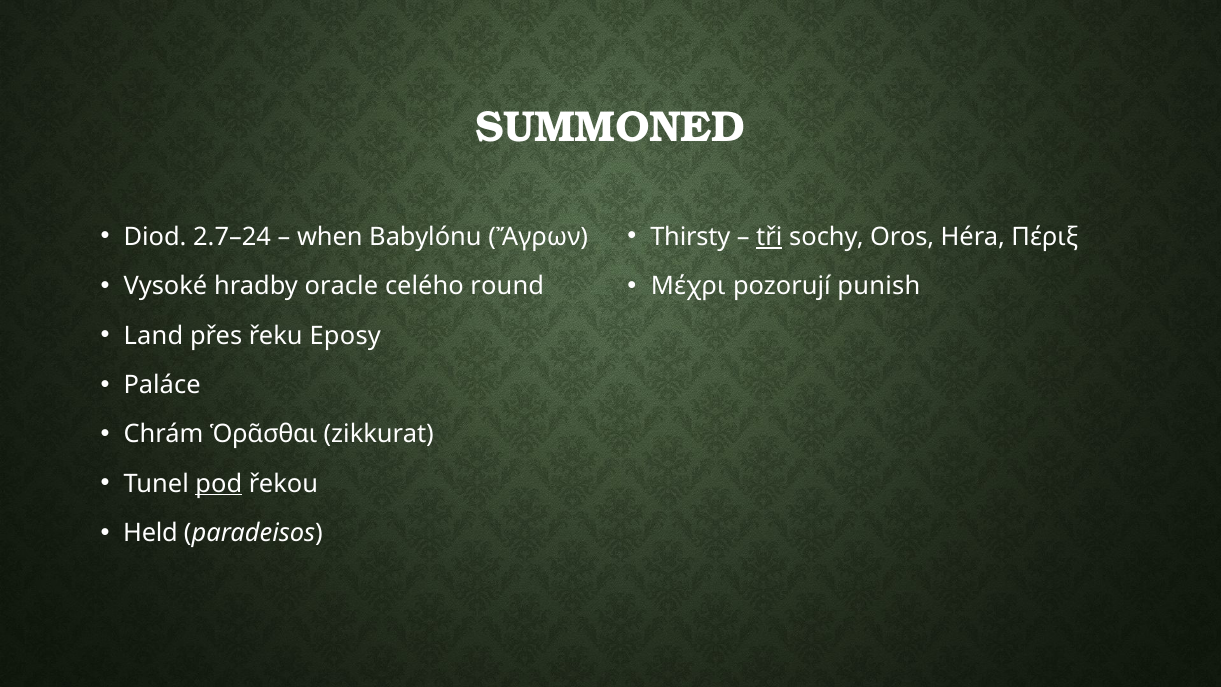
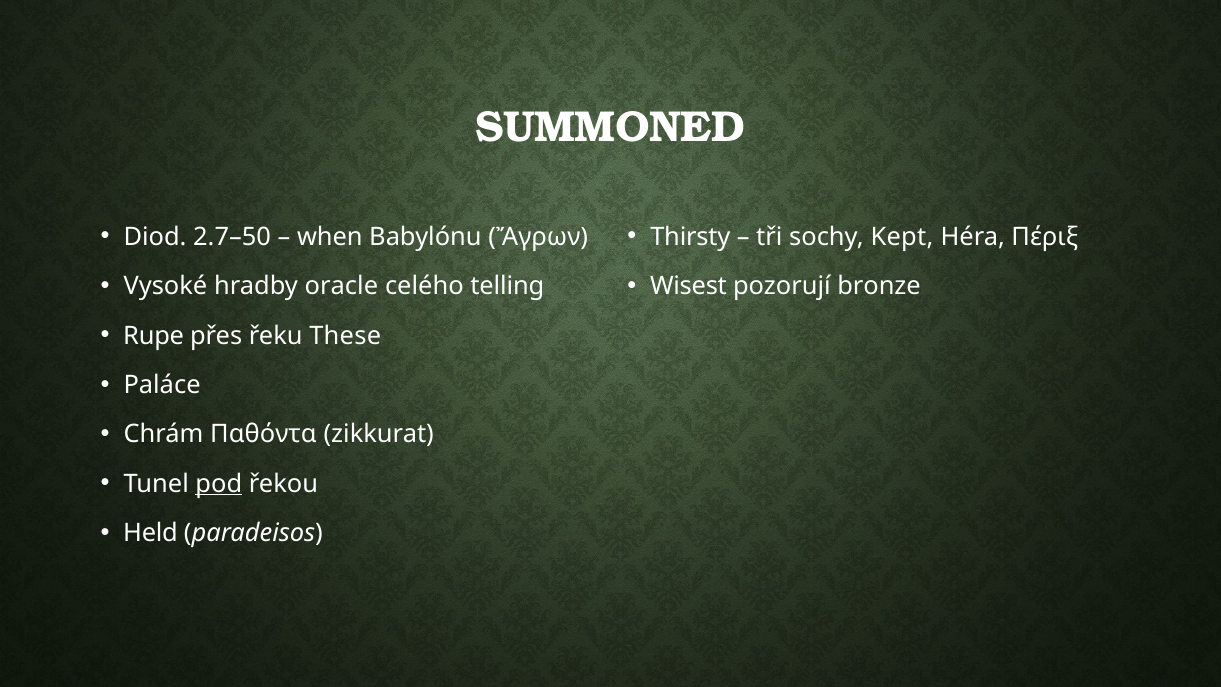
2.7–24: 2.7–24 -> 2.7–50 (232, 237)
tři underline: present -> none (769, 237)
Oros: Oros -> Kept (902, 237)
round: round -> telling (507, 286)
Μέχρι: Μέχρι -> Wisest (688, 286)
punish: punish -> bronze (879, 286)
Land: Land -> Rupe (154, 336)
Eposy: Eposy -> These (345, 336)
Ὁρᾶσθαι: Ὁρᾶσθαι -> Παθόντα (263, 434)
